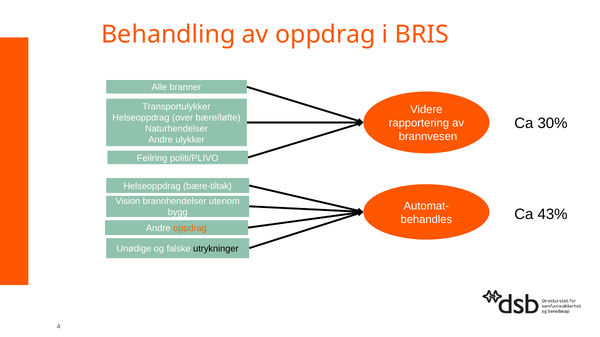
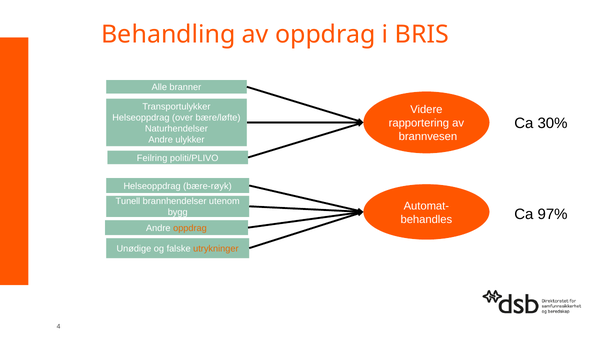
bære-tiltak: bære-tiltak -> bære-røyk (207, 186)
Vision: Vision -> Tunell (128, 202)
43%: 43% -> 97% (553, 215)
utrykninger colour: black -> orange (216, 249)
